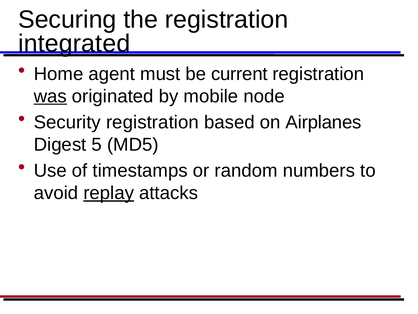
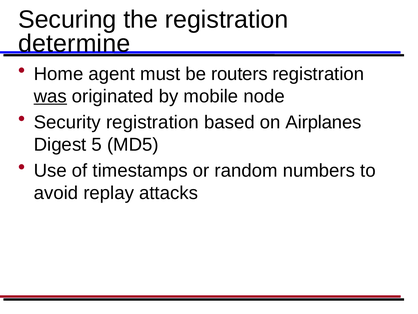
integrated: integrated -> determine (74, 44)
current: current -> routers (239, 74)
replay underline: present -> none (109, 193)
